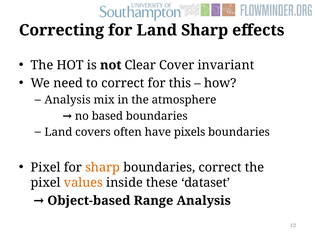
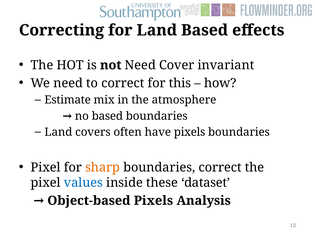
Land Sharp: Sharp -> Based (205, 30)
not Clear: Clear -> Need (140, 65)
Analysis: Analysis -> Estimate (68, 100)
values colour: orange -> blue (83, 183)
Object-based Range: Range -> Pixels (153, 201)
